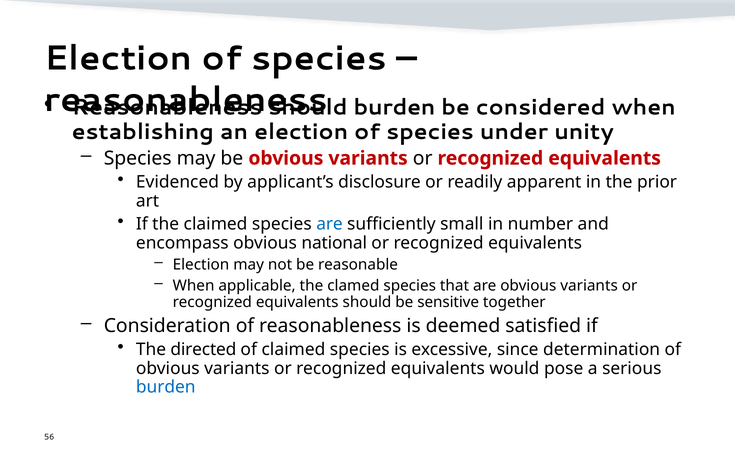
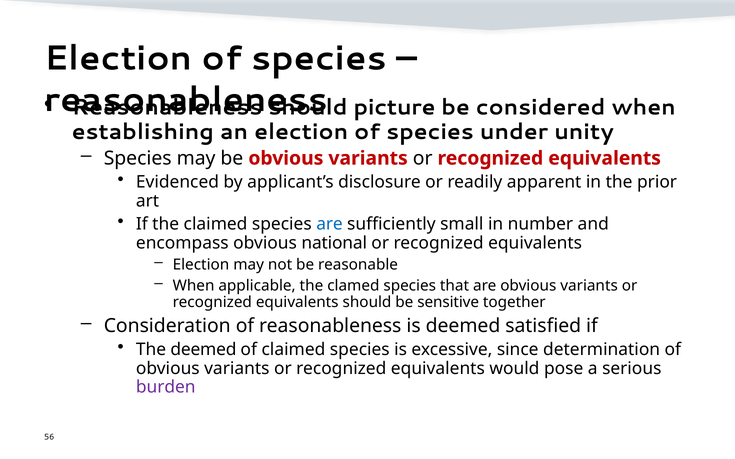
burden: burden -> picture (394, 108)
The directed: directed -> deemed (203, 350)
burden colour: blue -> purple (166, 387)
